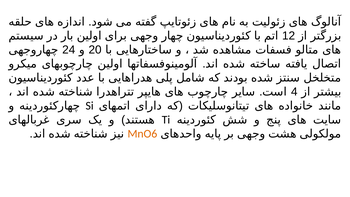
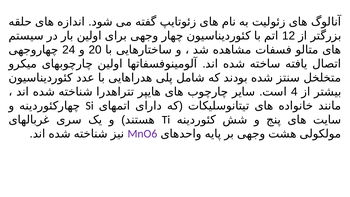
MnO6 colour: orange -> purple (142, 134)
